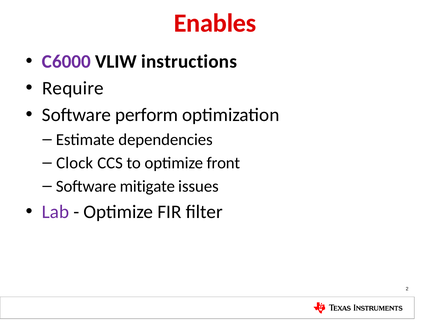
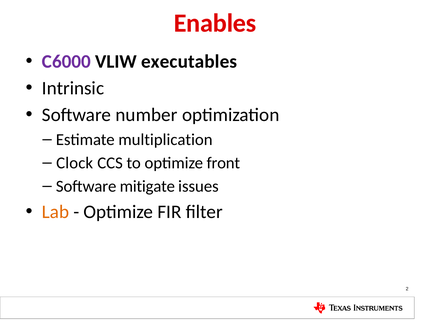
instructions: instructions -> executables (189, 62)
Require: Require -> Intrinsic (73, 88)
perform: perform -> number (146, 115)
dependencies: dependencies -> multiplication (165, 140)
Lab colour: purple -> orange (56, 212)
